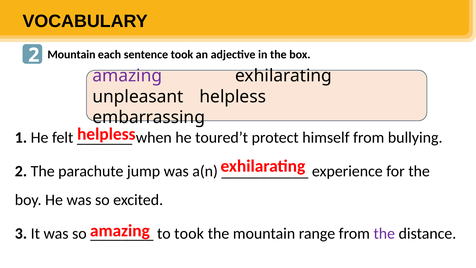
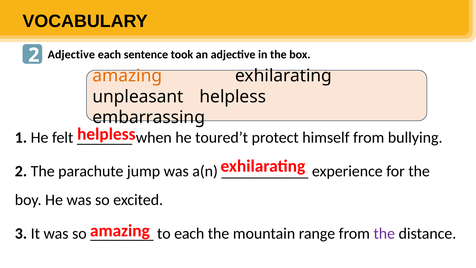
Mountain: Mountain -> Adjective (71, 55)
amazing colour: purple -> orange (127, 76)
to took: took -> each (189, 233)
